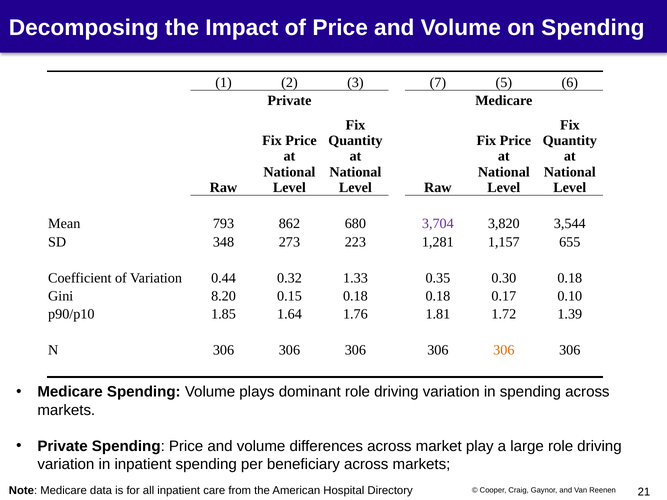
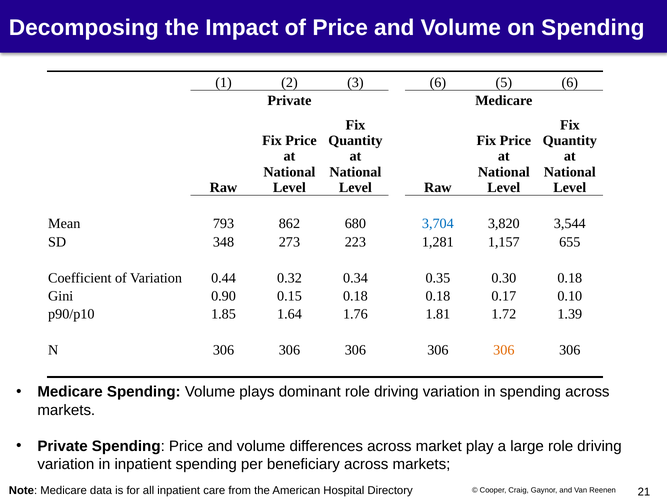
3 7: 7 -> 6 (438, 83)
3,704 colour: purple -> blue (438, 224)
1.33: 1.33 -> 0.34 (355, 278)
8.20: 8.20 -> 0.90 (224, 296)
